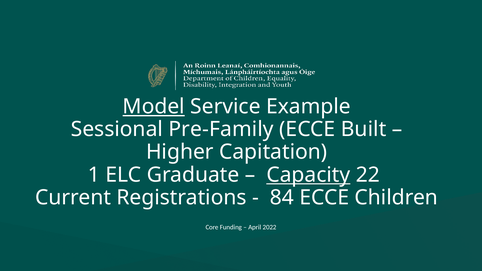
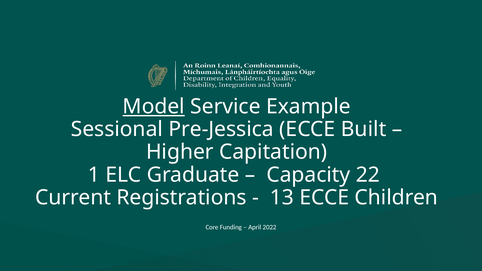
Pre-Family: Pre-Family -> Pre-Jessica (221, 129)
Capacity underline: present -> none (308, 175)
84: 84 -> 13 (282, 198)
